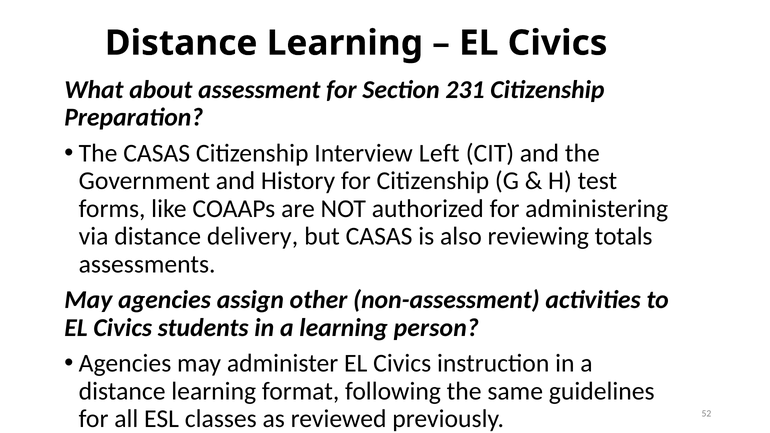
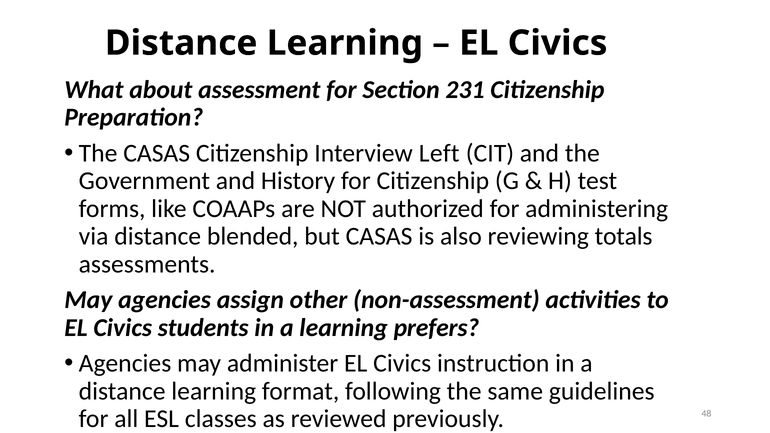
delivery: delivery -> blended (253, 237)
person: person -> prefers (436, 328)
52: 52 -> 48 (706, 414)
